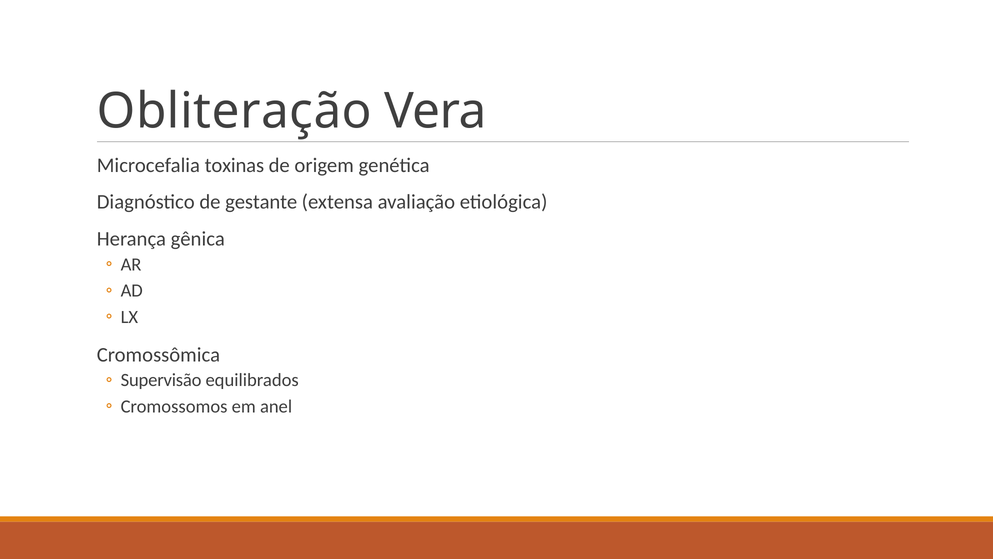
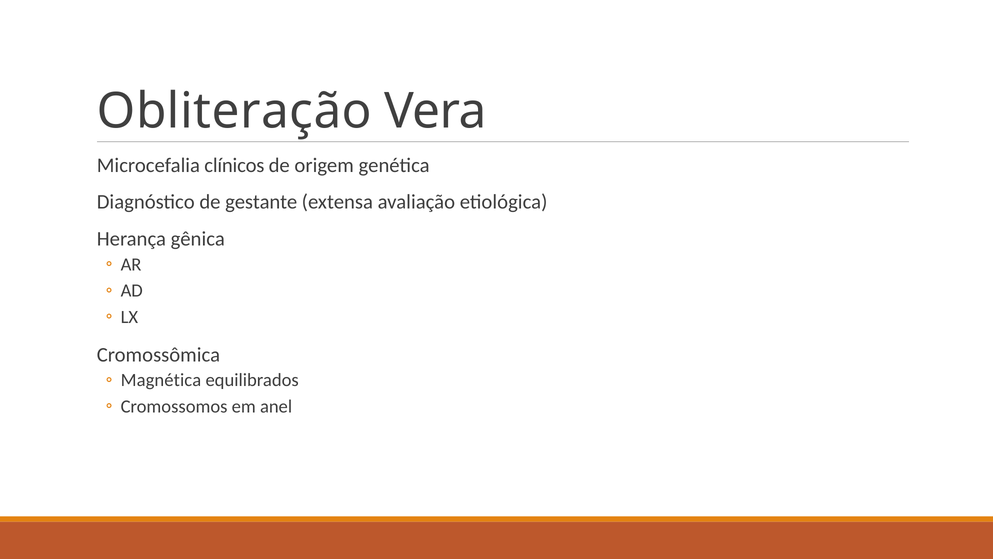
toxinas: toxinas -> clínicos (234, 165)
Supervisão: Supervisão -> Magnética (161, 380)
